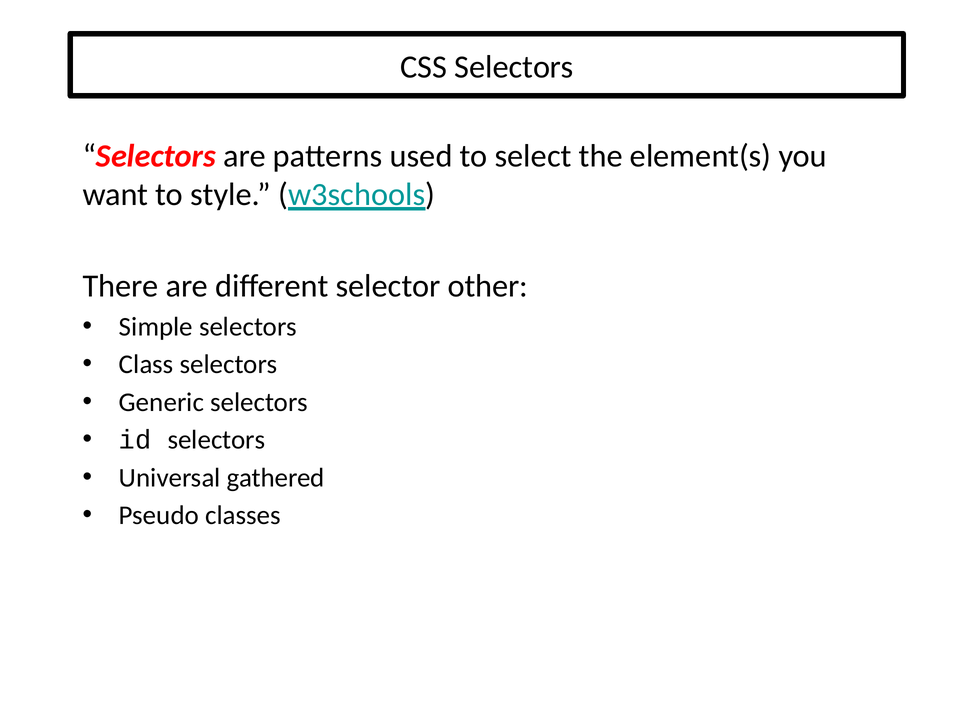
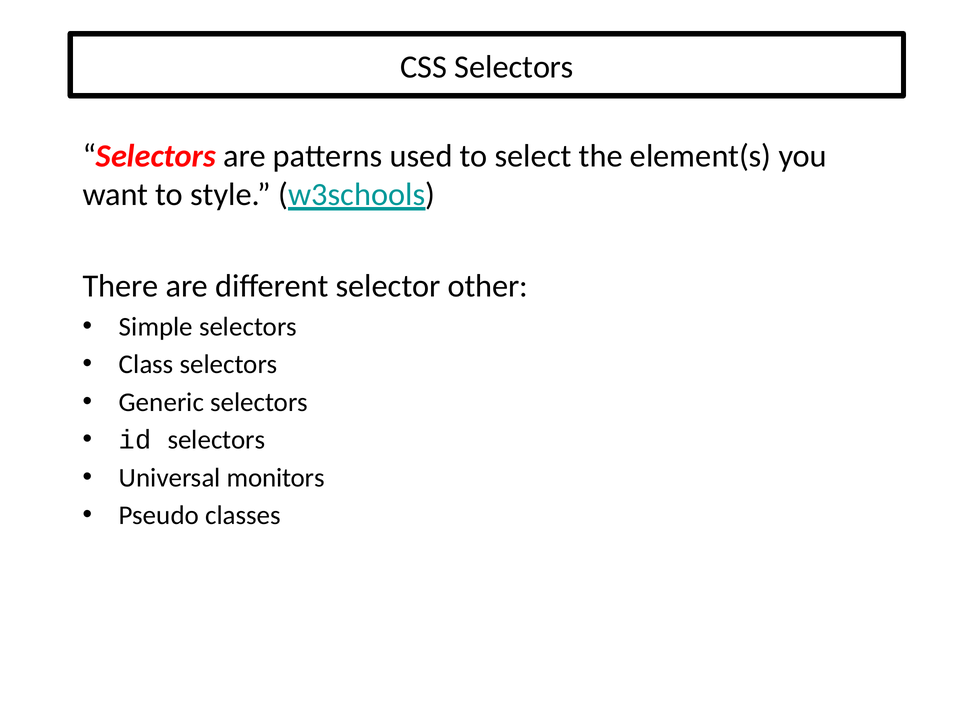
gathered: gathered -> monitors (276, 478)
